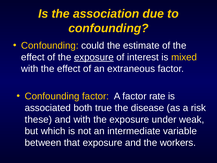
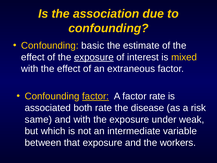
could: could -> basic (93, 46)
factor underline: none -> present (96, 96)
both true: true -> rate (104, 108)
these: these -> same (38, 119)
